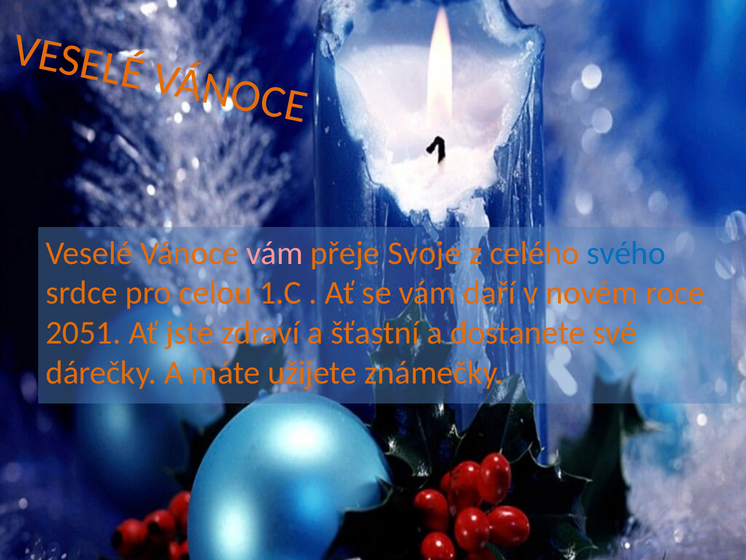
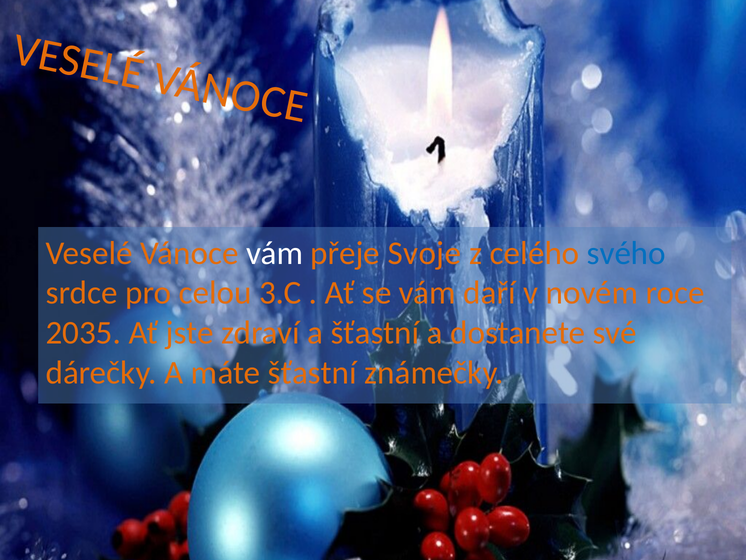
vám colour: pink -> white (275, 253)
1.C: 1.C -> 3.C (280, 293)
2051: 2051 -> 2035 (83, 332)
máte užijete: užijete -> šťastní (312, 372)
